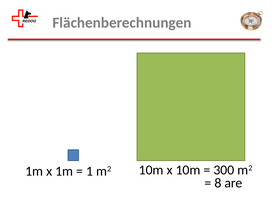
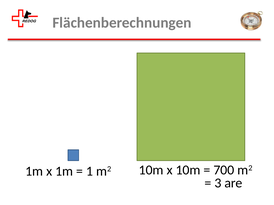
300: 300 -> 700 (224, 170)
8: 8 -> 3 (218, 183)
